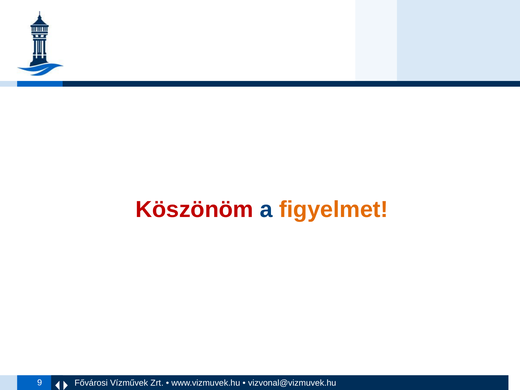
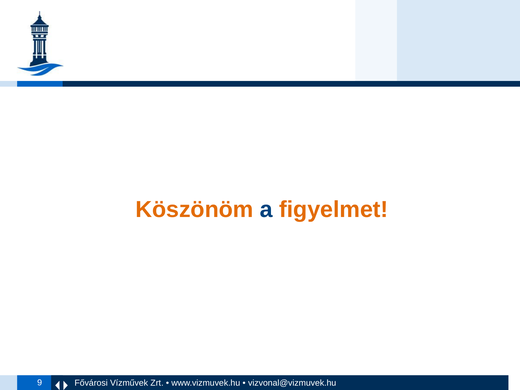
Köszönöm colour: red -> orange (194, 209)
